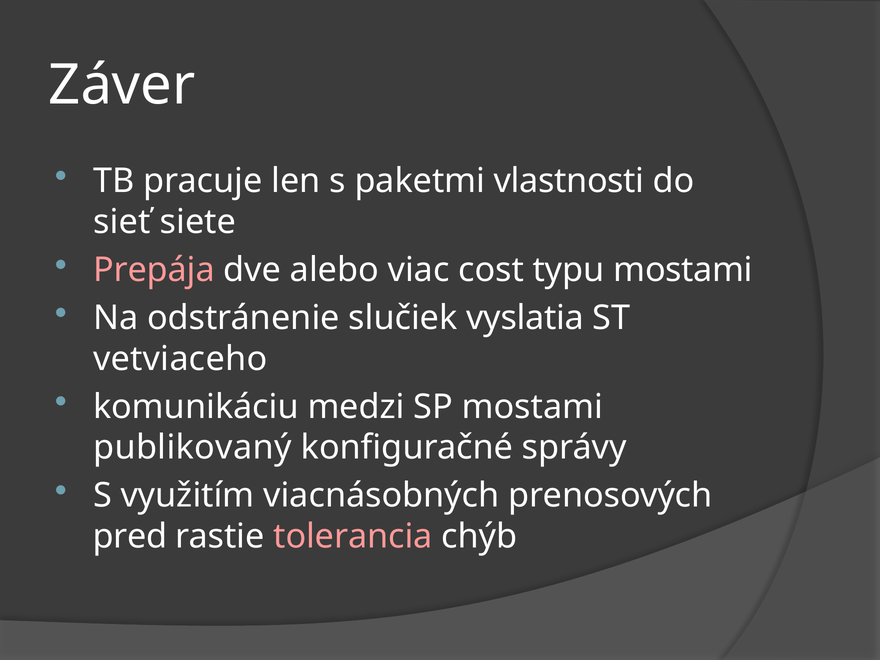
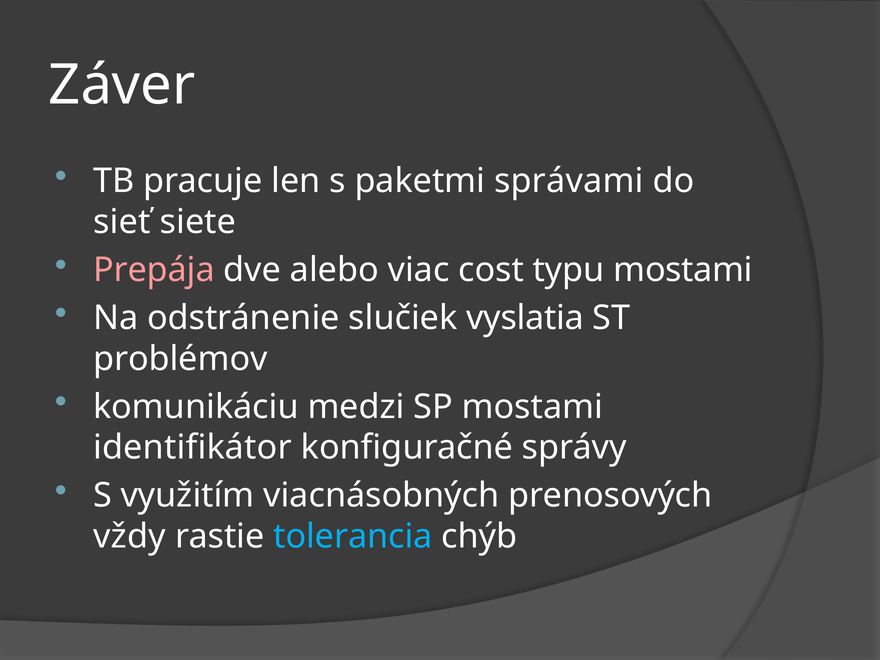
vlastnosti: vlastnosti -> správami (569, 181)
vetviaceho: vetviaceho -> problémov (180, 359)
publikovaný: publikovaný -> identifikátor (193, 448)
pred: pred -> vždy (130, 537)
tolerancia colour: pink -> light blue (353, 537)
